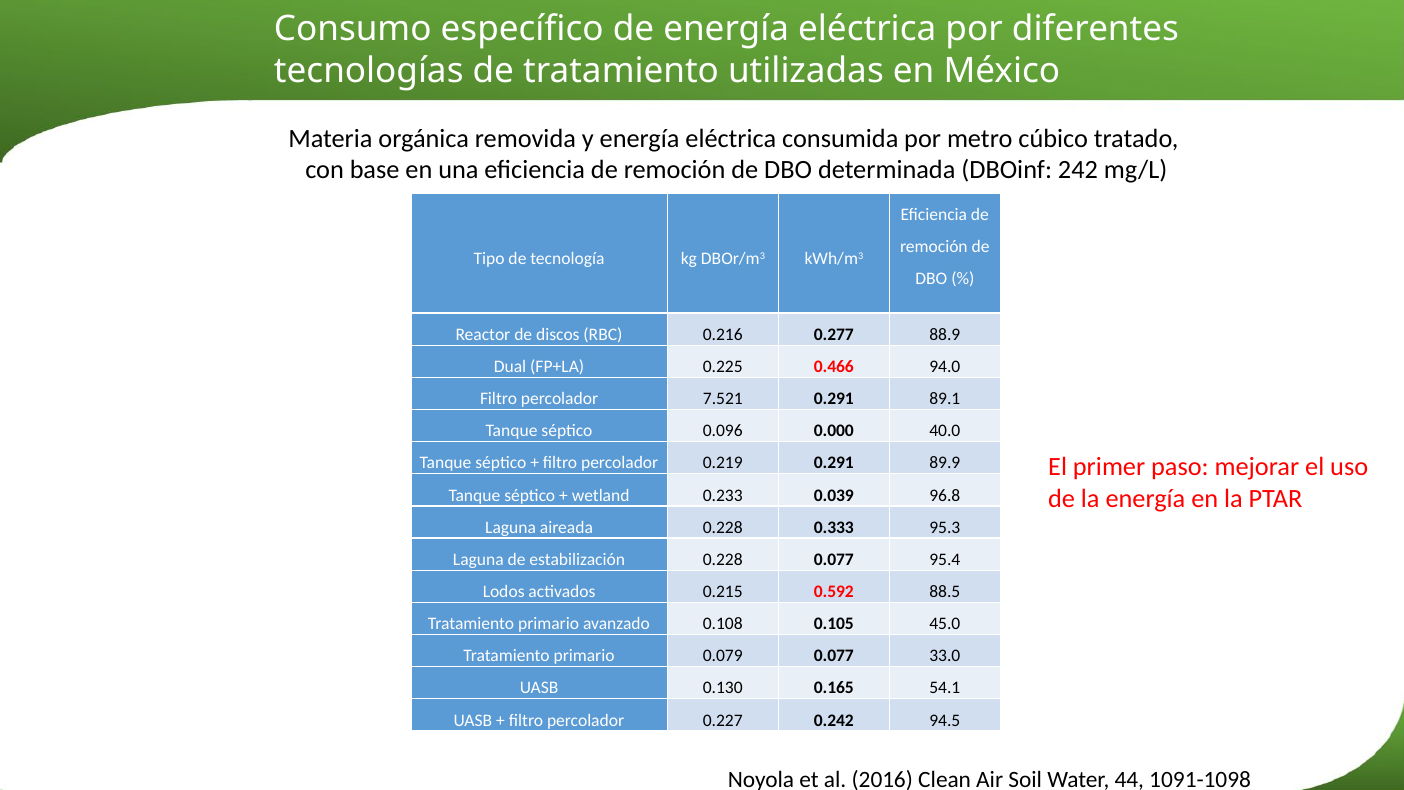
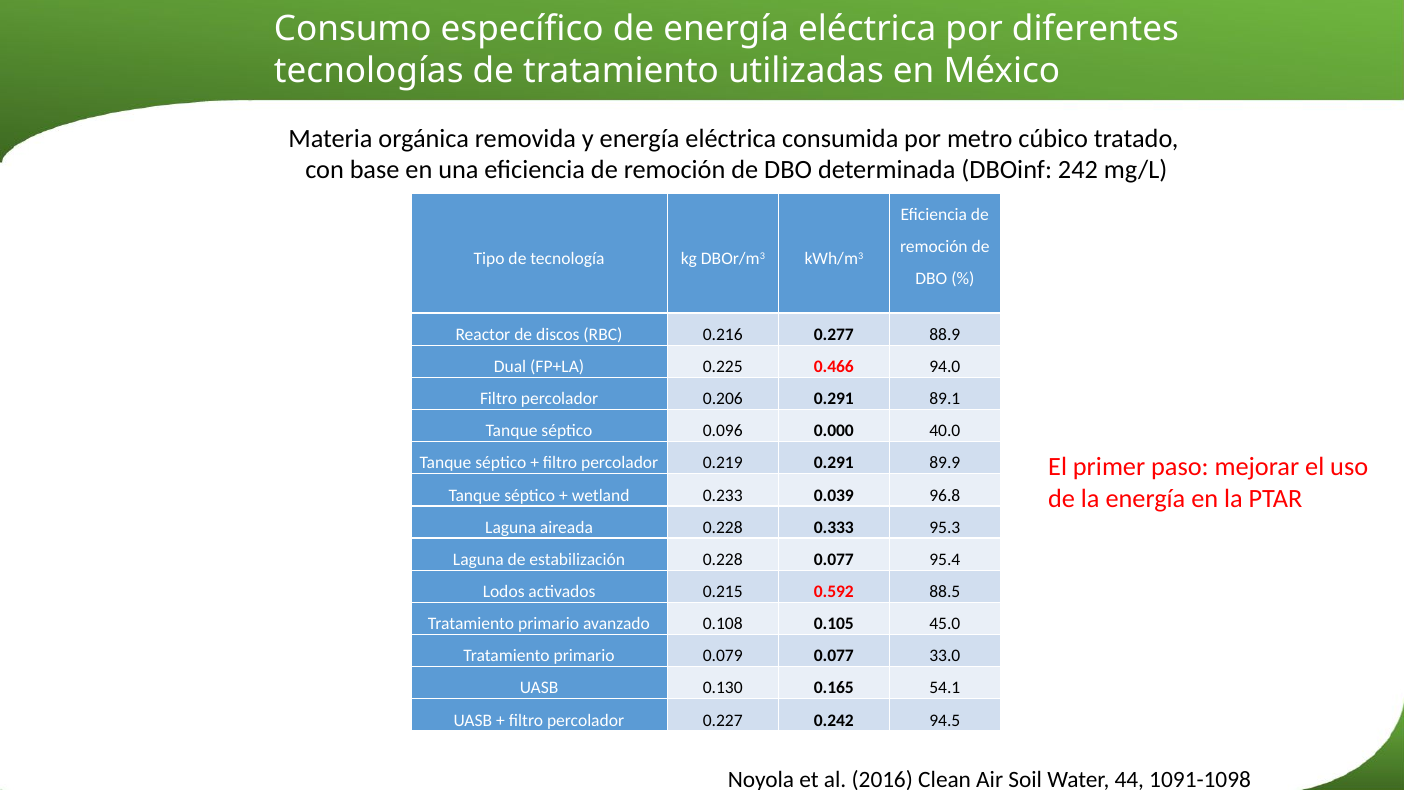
7.521: 7.521 -> 0.206 (723, 399)
